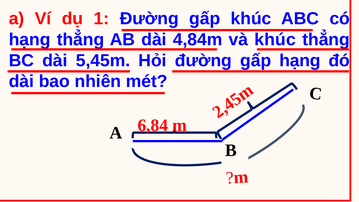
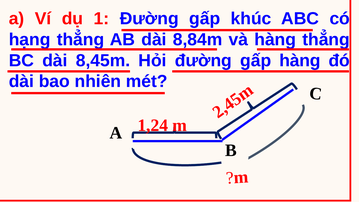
4,84m: 4,84m -> 8,84m (198, 40)
và khúc: khúc -> hàng (275, 40)
5,45m: 5,45m -> 8,45m (103, 61)
gấp hạng: hạng -> hàng (300, 61)
6,84: 6,84 -> 1,24 (153, 125)
